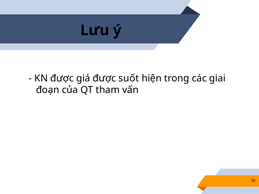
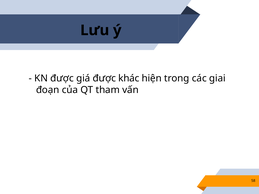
suốt: suốt -> khác (129, 78)
